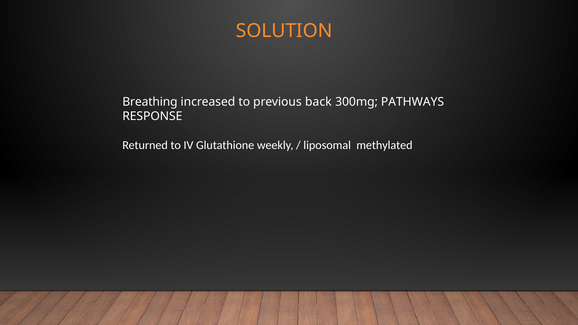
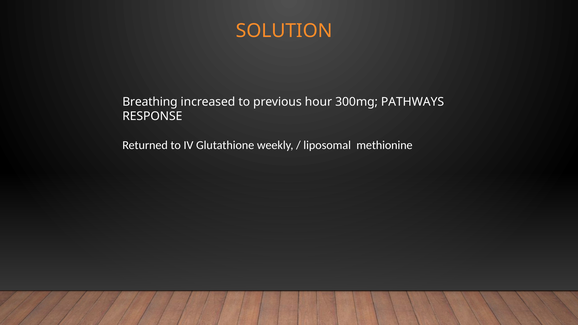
back: back -> hour (318, 102)
methylated: methylated -> methionine (384, 145)
